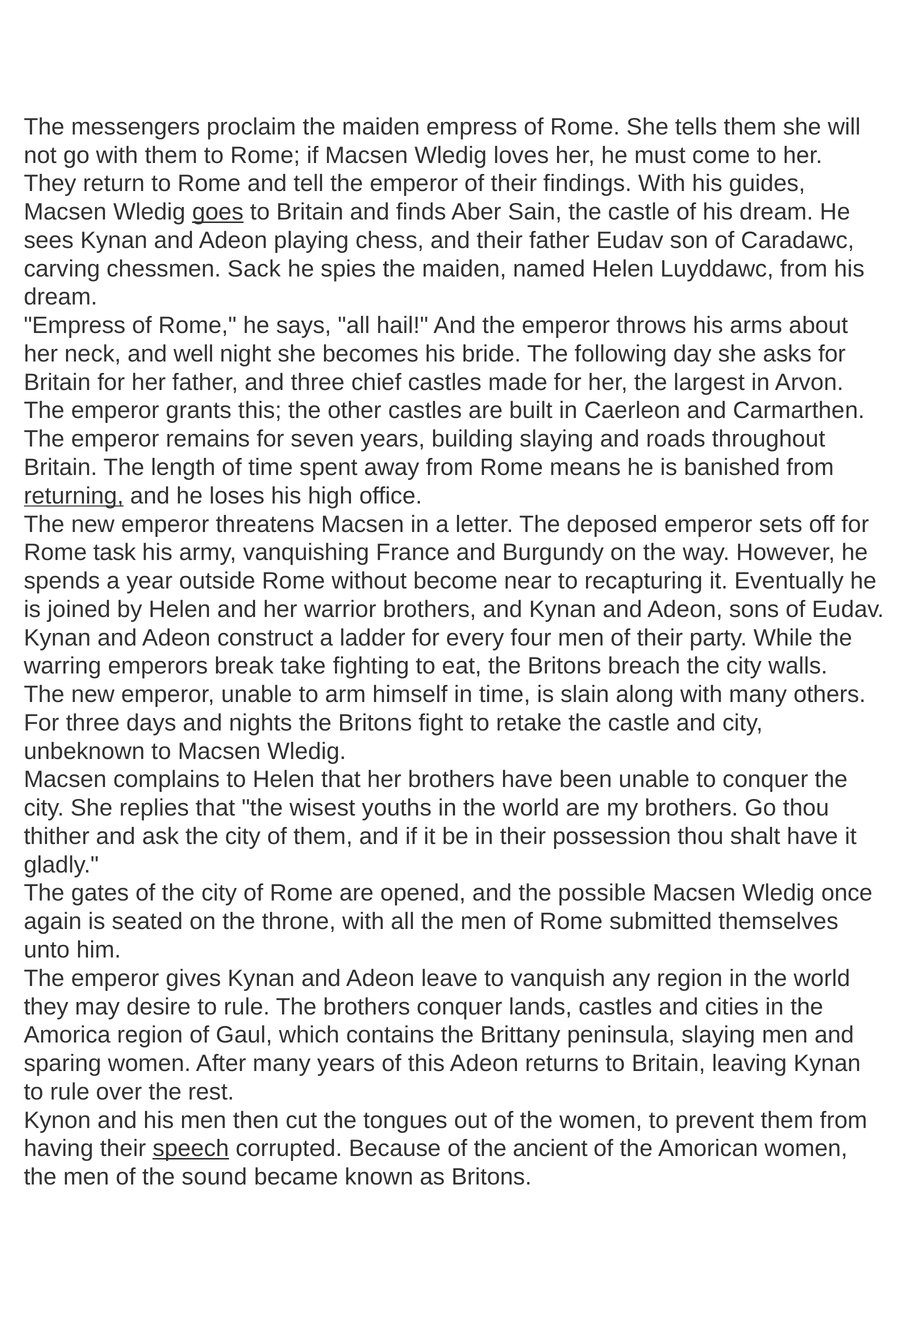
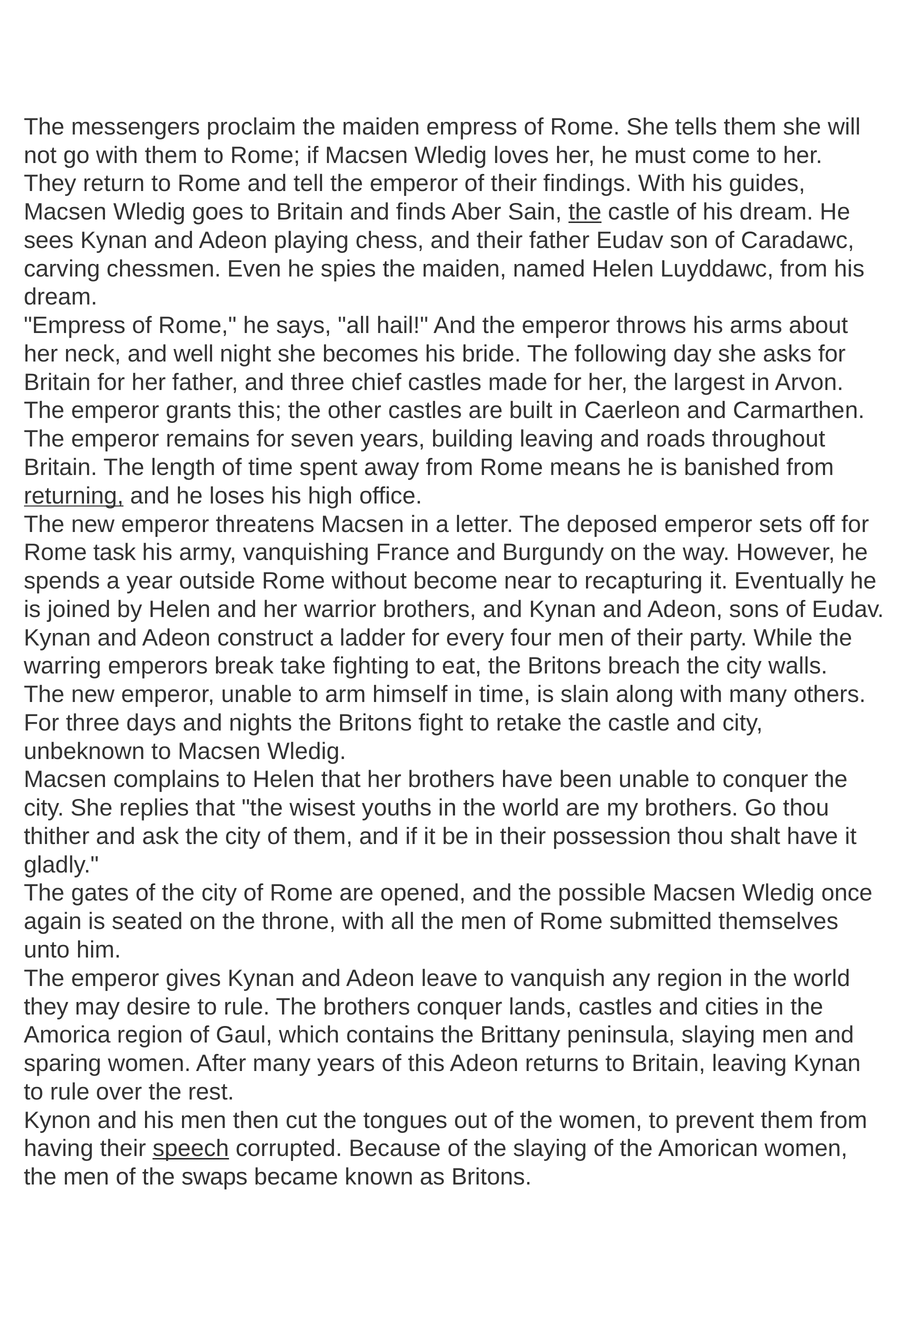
goes underline: present -> none (218, 212)
the underline: none -> present (585, 212)
Sack: Sack -> Even (254, 269)
building slaying: slaying -> leaving (557, 439)
the ancient: ancient -> slaying (550, 1149)
sound: sound -> swaps (215, 1177)
